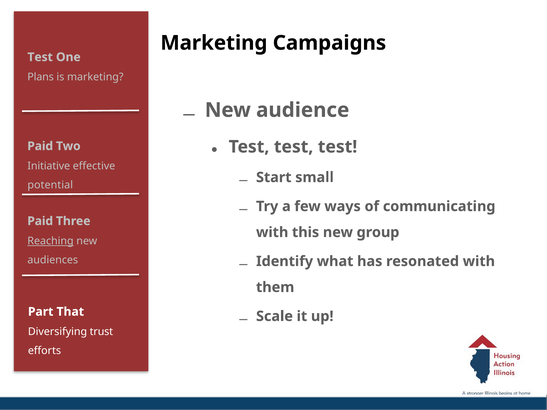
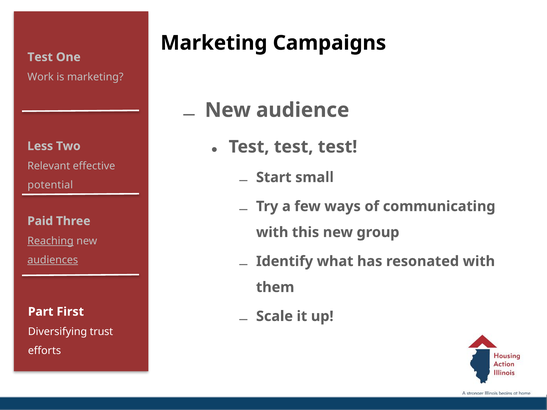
Plans: Plans -> Work (41, 77)
Paid: Paid -> Less (40, 146)
Initiative: Initiative -> Relevant (49, 166)
audiences underline: none -> present (53, 260)
That: That -> First (70, 312)
